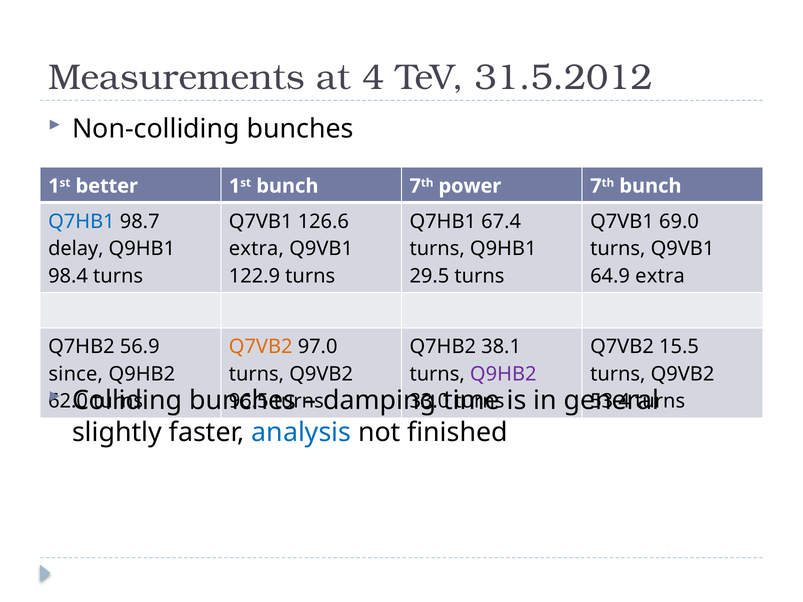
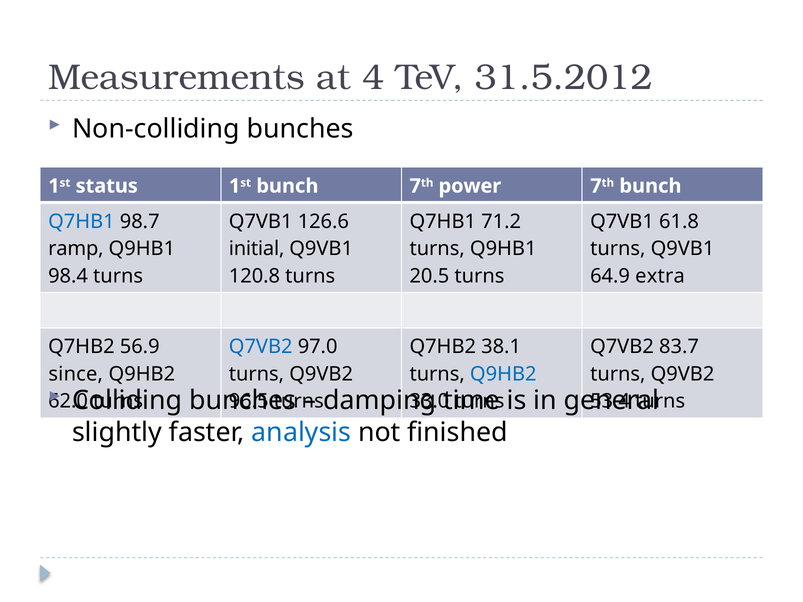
better: better -> status (107, 186)
67.4: 67.4 -> 71.2 (501, 221)
69.0: 69.0 -> 61.8 (679, 221)
delay: delay -> ramp (76, 249)
extra: extra -> initial (257, 249)
122.9: 122.9 -> 120.8 (254, 276)
29.5: 29.5 -> 20.5 (429, 276)
Q7VB2 colour: orange -> blue (261, 347)
15.5: 15.5 -> 83.7 (679, 347)
Q9HB2 colour: purple -> blue (503, 374)
